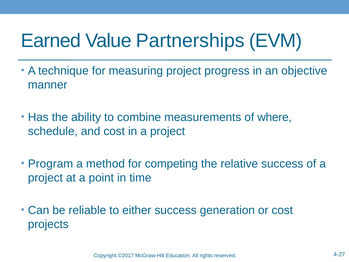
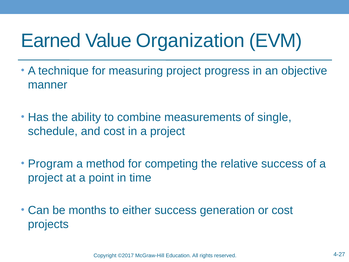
Partnerships: Partnerships -> Organization (190, 41)
where: where -> single (274, 117)
reliable: reliable -> months (87, 210)
